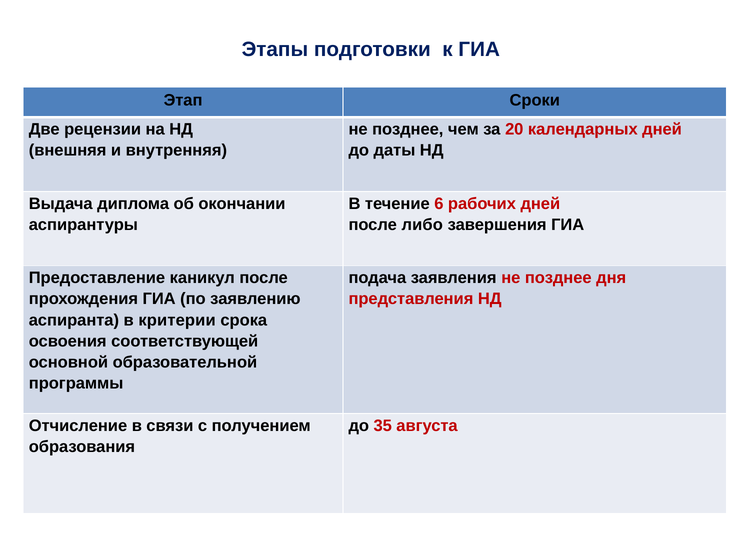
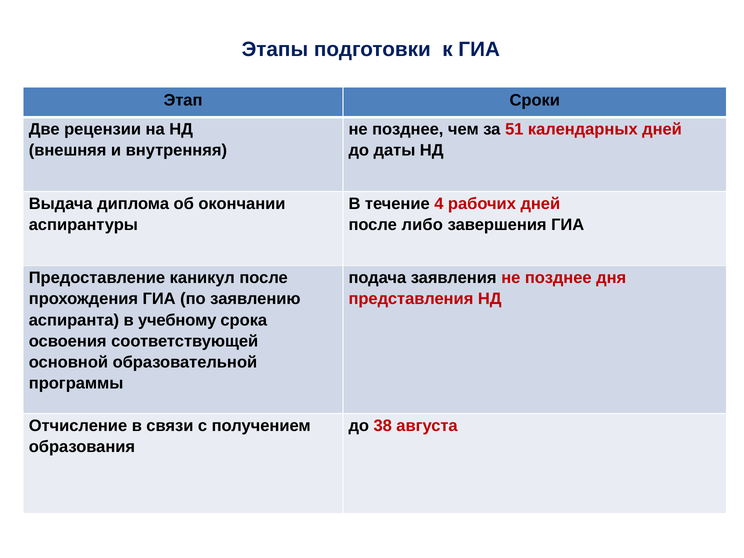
20: 20 -> 51 (514, 129)
6: 6 -> 4 (439, 204)
критерии: критерии -> учебному (177, 320)
35: 35 -> 38 (383, 426)
